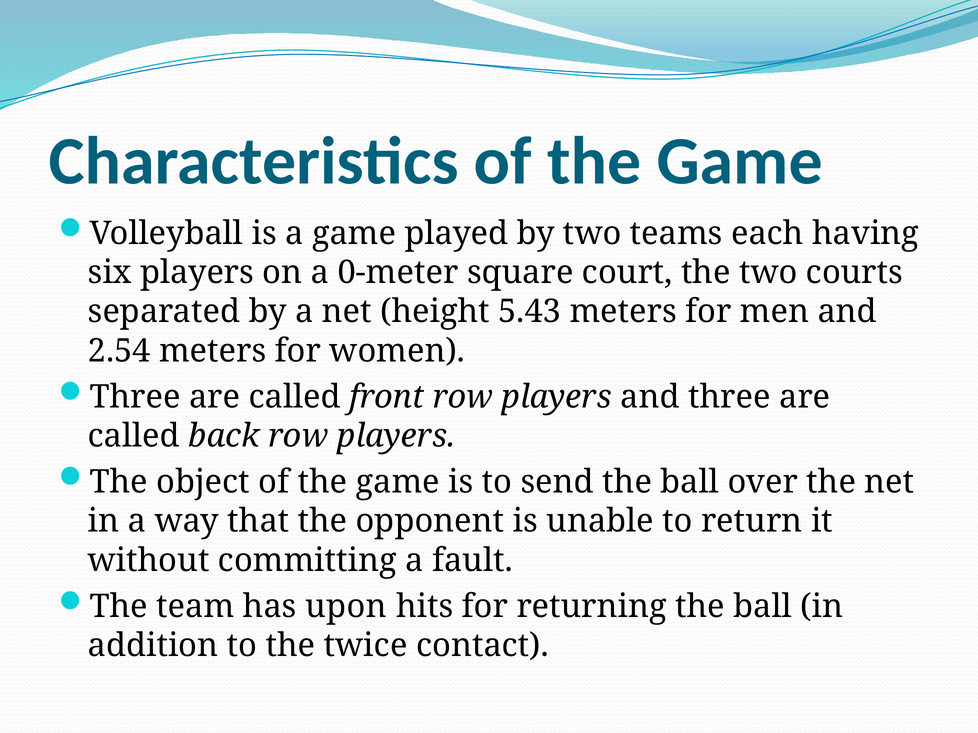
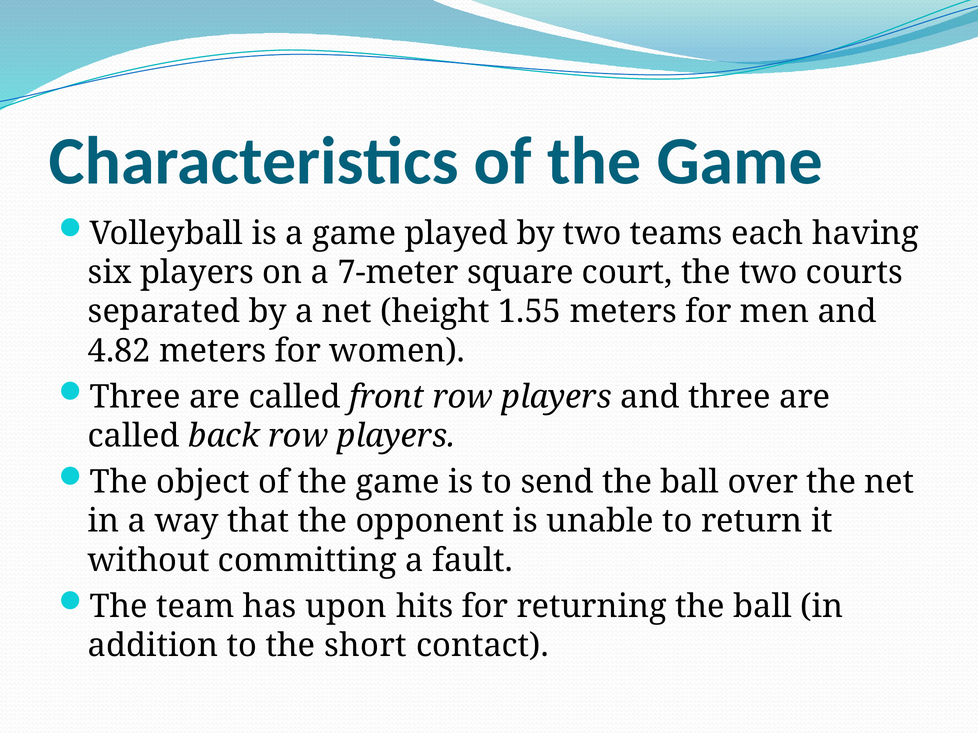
0-meter: 0-meter -> 7-meter (398, 273)
5.43: 5.43 -> 1.55 (530, 312)
2.54: 2.54 -> 4.82 (119, 351)
twice: twice -> short (366, 646)
